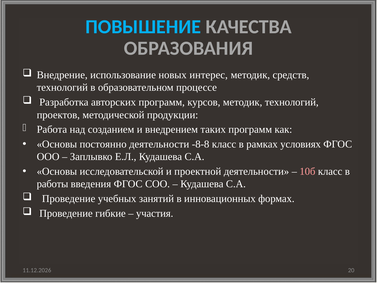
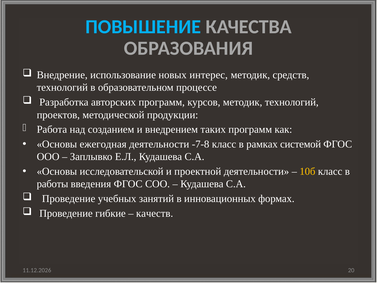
постоянно: постоянно -> ежегодная (103, 144)
-8-8: -8-8 -> -7-8 (201, 144)
условиях: условиях -> системой (301, 144)
10б colour: pink -> yellow (307, 171)
участия: участия -> качеств (155, 213)
